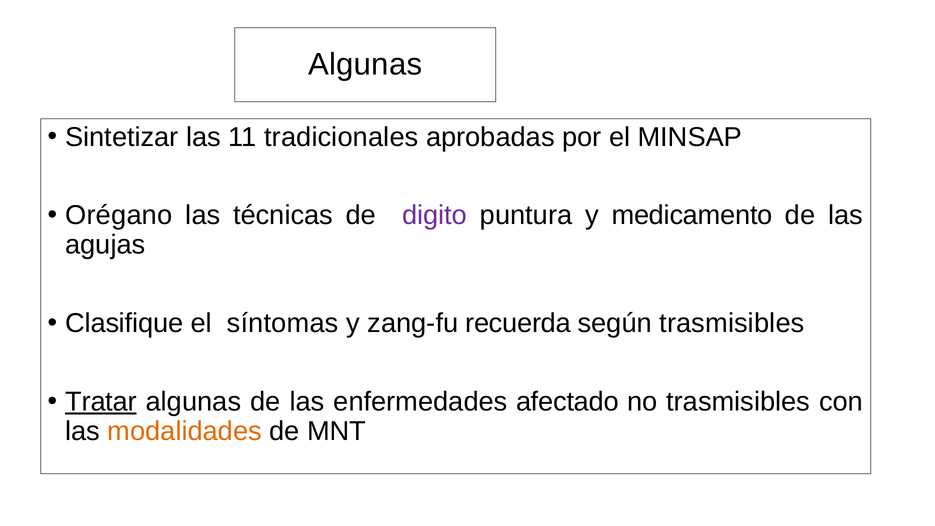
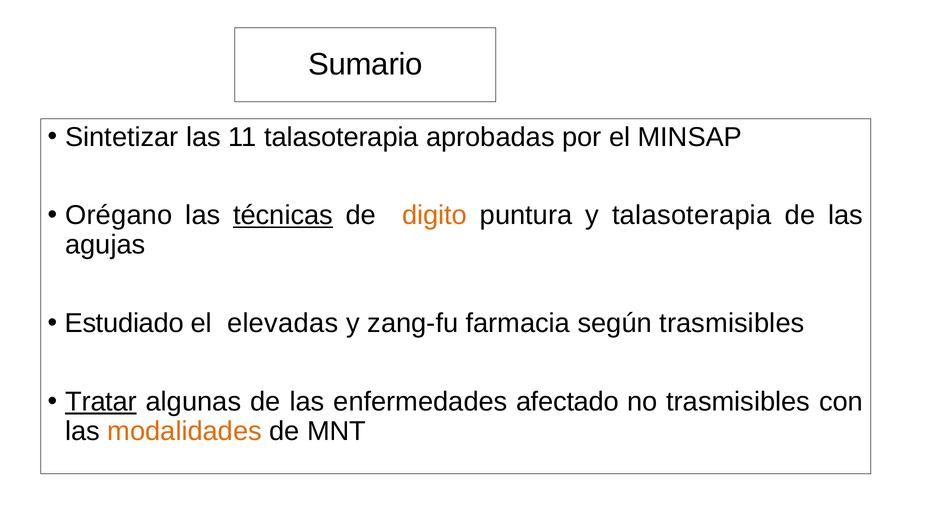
Algunas: Algunas -> Sumario (365, 65)
11 tradicionales: tradicionales -> talasoterapia (341, 137)
técnicas underline: none -> present (283, 215)
digito colour: purple -> orange (435, 215)
y medicamento: medicamento -> talasoterapia (692, 215)
Clasifique: Clasifique -> Estudiado (124, 323)
síntomas: síntomas -> elevadas (283, 323)
recuerda: recuerda -> farmacia (518, 323)
